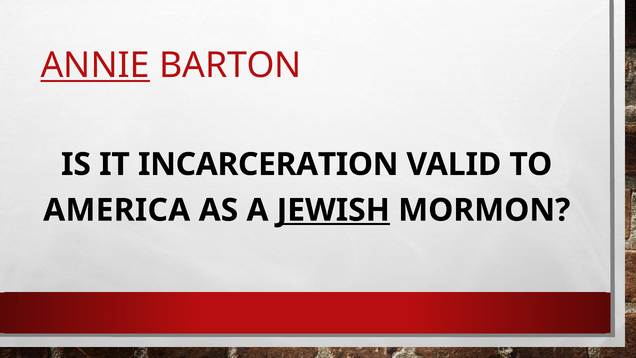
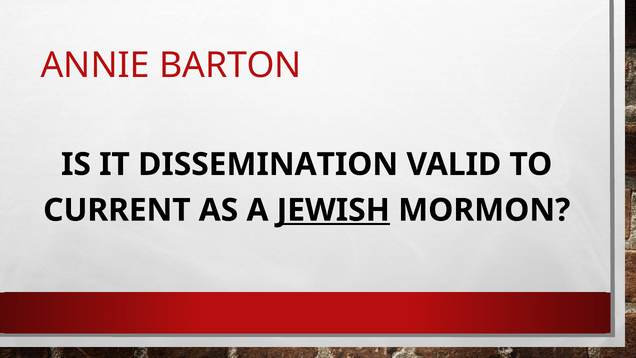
ANNIE underline: present -> none (95, 66)
INCARCERATION: INCARCERATION -> DISSEMINATION (268, 164)
AMERICA: AMERICA -> CURRENT (117, 210)
